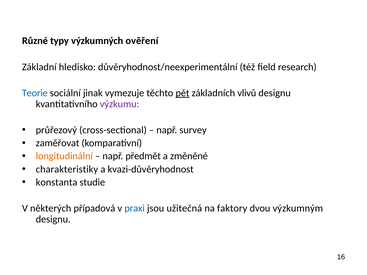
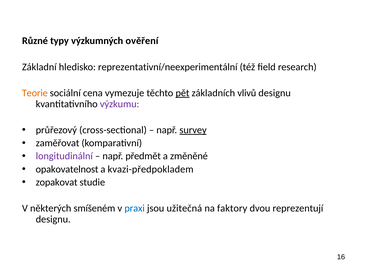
důvěryhodnost/neexperimentální: důvěryhodnost/neexperimentální -> reprezentativní/neexperimentální (168, 67)
Teorie colour: blue -> orange (35, 93)
jinak: jinak -> cena (93, 93)
survey underline: none -> present (193, 130)
longitudinální colour: orange -> purple (64, 156)
charakteristiky: charakteristiky -> opakovatelnost (67, 169)
kvazi-důvěryhodnost: kvazi-důvěryhodnost -> kvazi-předpokladem (151, 169)
konstanta: konstanta -> zopakovat (57, 182)
případová: případová -> smíšeném (94, 208)
výzkumným: výzkumným -> reprezentují (298, 208)
